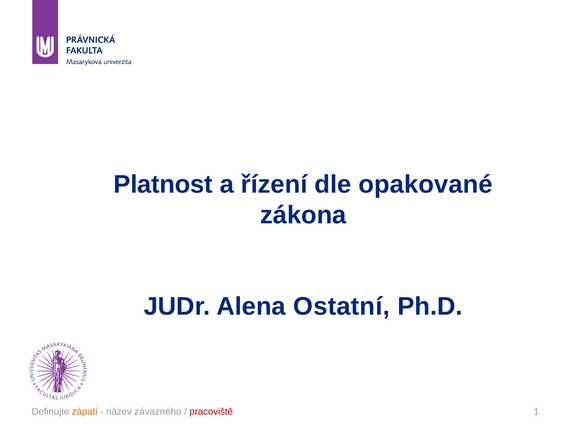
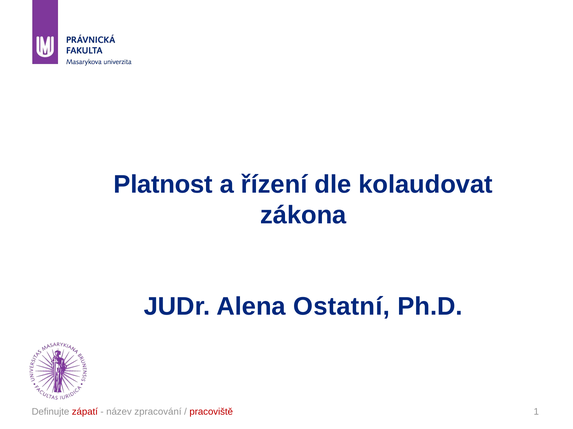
opakované: opakované -> kolaudovat (426, 185)
zápatí colour: orange -> red (85, 412)
závazného: závazného -> zpracování (158, 412)
